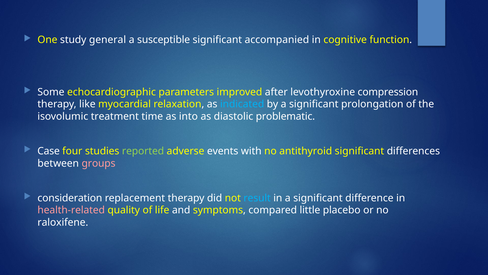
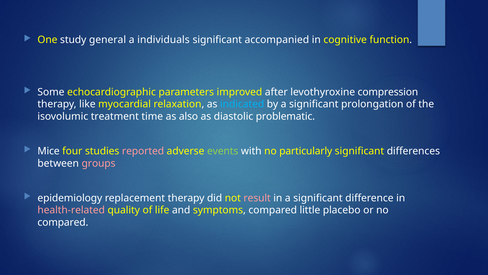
susceptible: susceptible -> individuals (163, 40)
into: into -> also (188, 116)
Case: Case -> Mice (49, 151)
reported colour: light green -> pink (143, 151)
events colour: white -> light green (223, 151)
antithyroid: antithyroid -> particularly (306, 151)
consideration: consideration -> epidemiology (70, 198)
result colour: light blue -> pink (257, 198)
raloxifene: raloxifene -> compared (63, 222)
